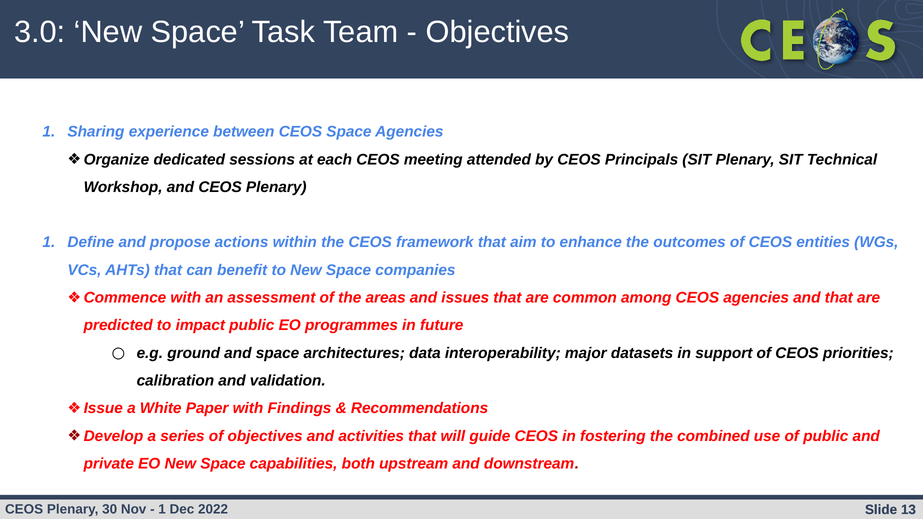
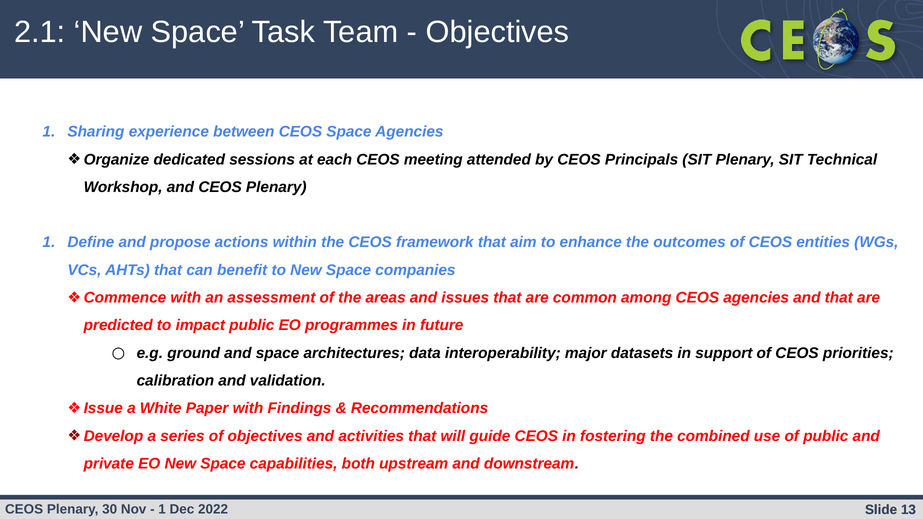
3.0: 3.0 -> 2.1 (40, 32)
